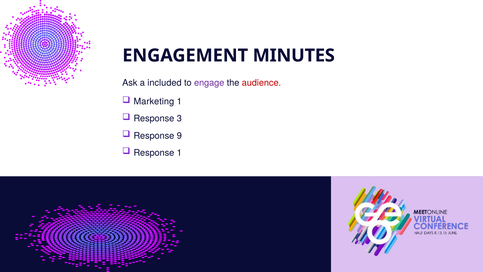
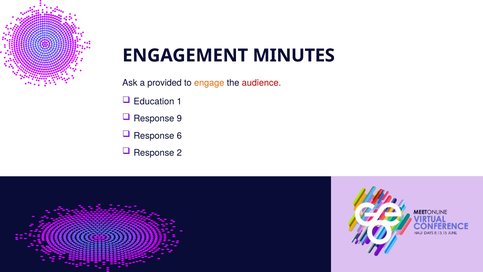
included: included -> provided (165, 83)
engage colour: purple -> orange (209, 83)
Marketing: Marketing -> Education (154, 101)
3: 3 -> 9 (179, 119)
9: 9 -> 6 (179, 136)
Response 1: 1 -> 2 (179, 153)
